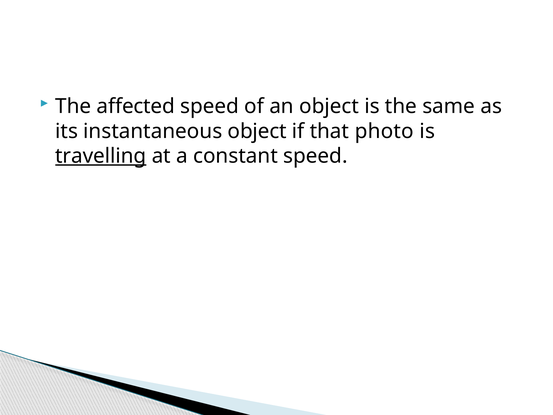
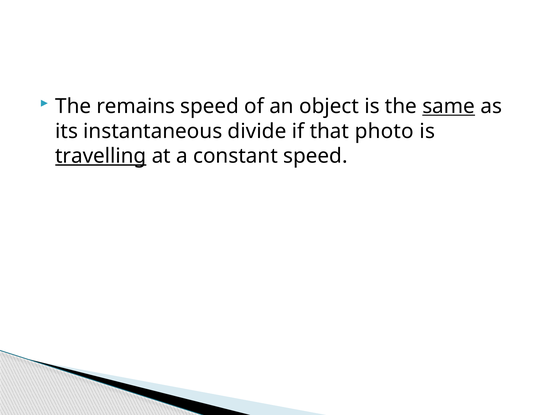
affected: affected -> remains (136, 106)
same underline: none -> present (449, 106)
instantaneous object: object -> divide (257, 131)
